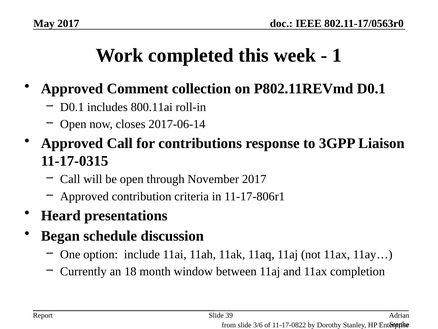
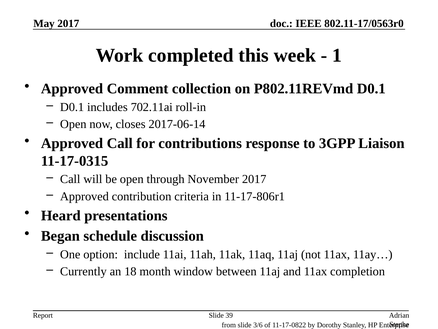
800.11ai: 800.11ai -> 702.11ai (152, 107)
